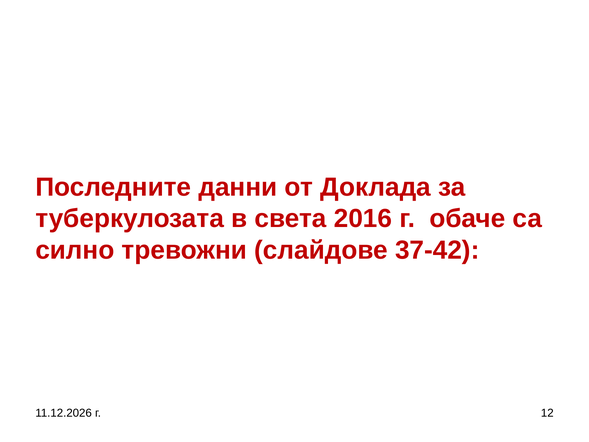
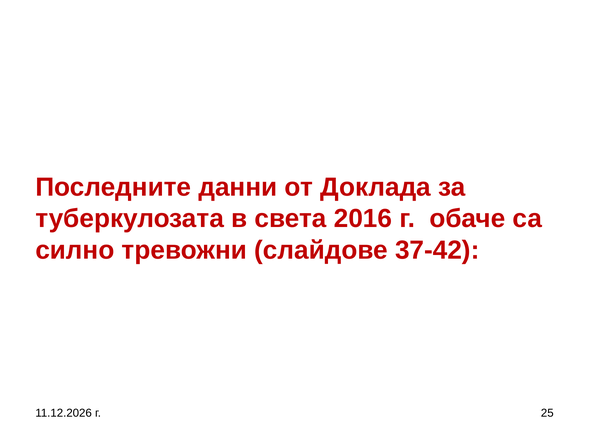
12: 12 -> 25 (547, 413)
